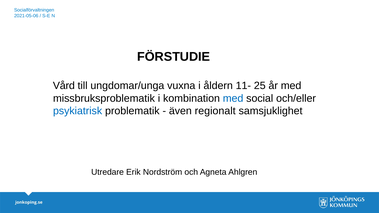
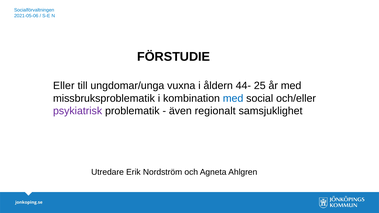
Vård: Vård -> Eller (64, 86)
11-: 11- -> 44- (243, 86)
psykiatrisk colour: blue -> purple (78, 111)
